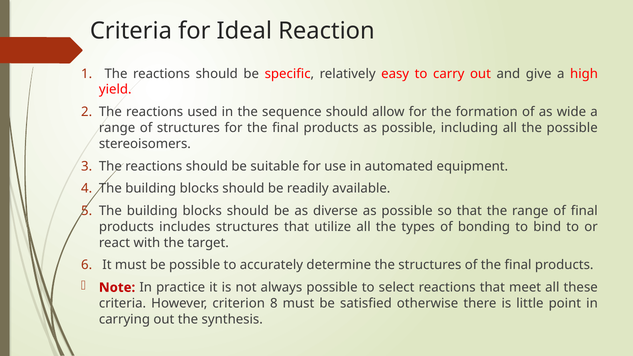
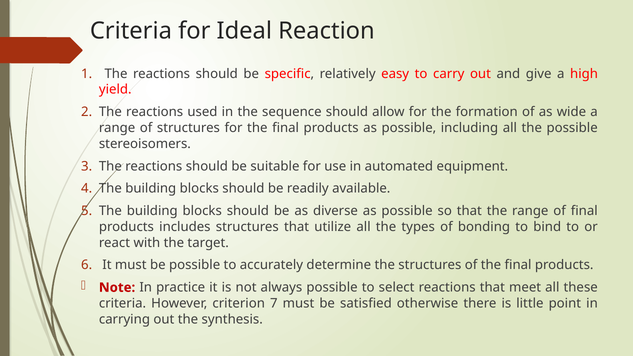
8: 8 -> 7 (274, 303)
